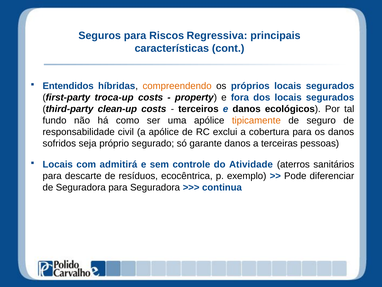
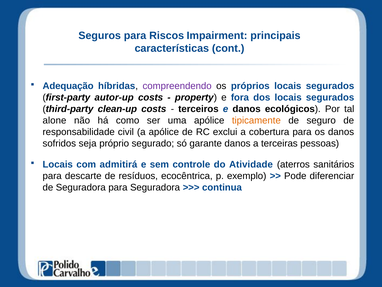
Regressiva: Regressiva -> Impairment (217, 36)
Entendidos: Entendidos -> Adequação (68, 86)
compreendendo colour: orange -> purple (177, 86)
troca-up: troca-up -> autor-up (114, 97)
fundo: fundo -> alone (54, 120)
